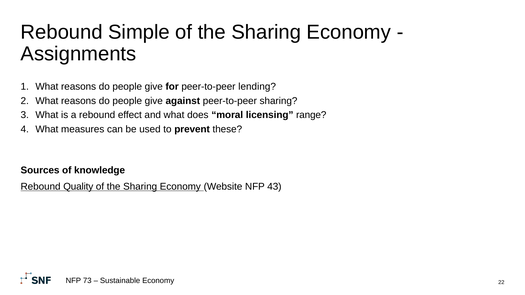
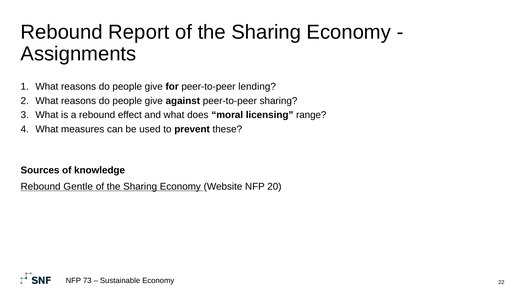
Simple: Simple -> Report (139, 32)
Quality: Quality -> Gentle (78, 187)
43: 43 -> 20 (274, 187)
